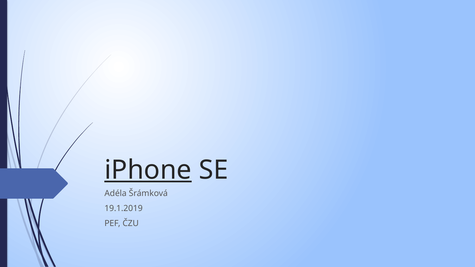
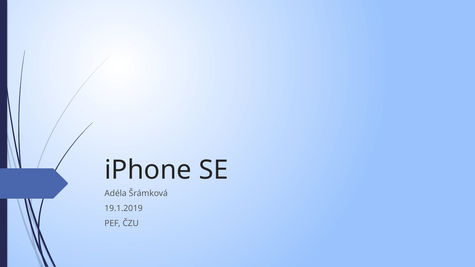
iPhone underline: present -> none (148, 170)
